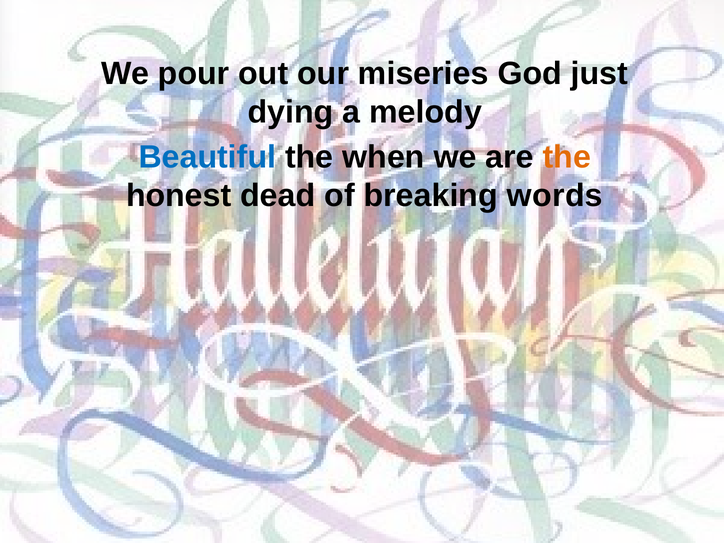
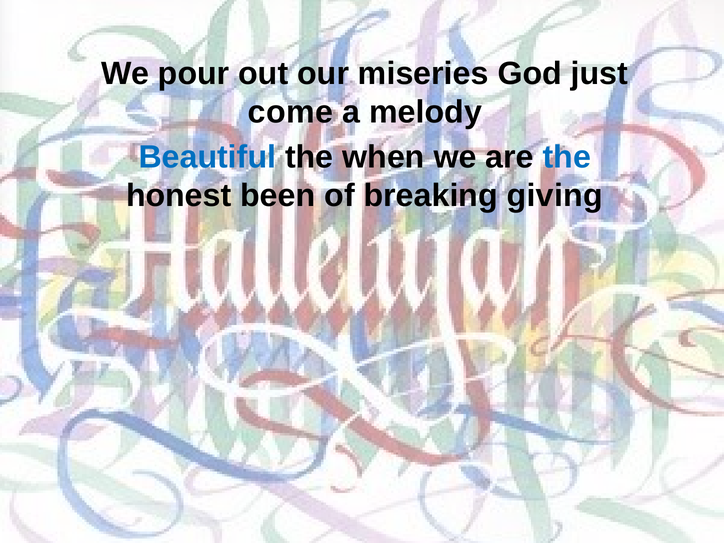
dying: dying -> come (290, 112)
the colour: orange -> blue (567, 157)
dead: dead -> been (278, 196)
words: words -> giving (555, 196)
